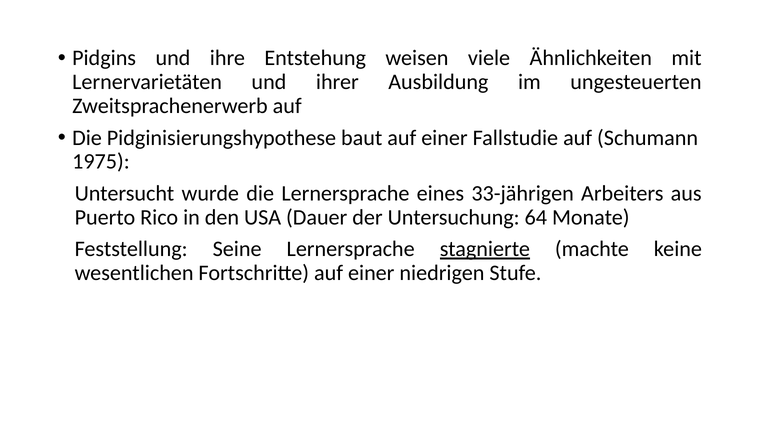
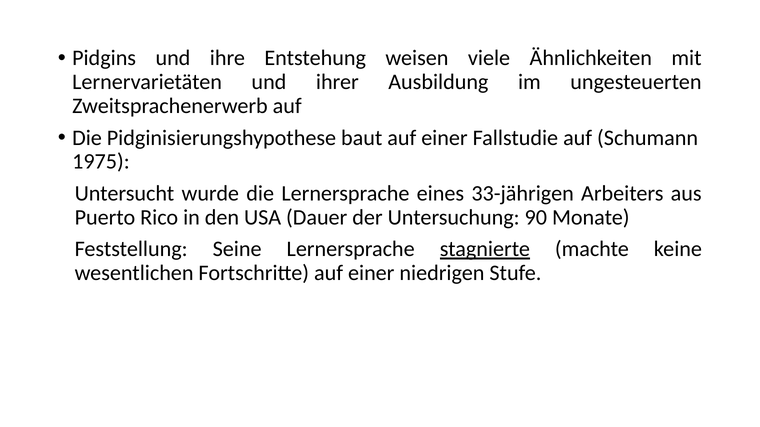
64: 64 -> 90 (536, 217)
